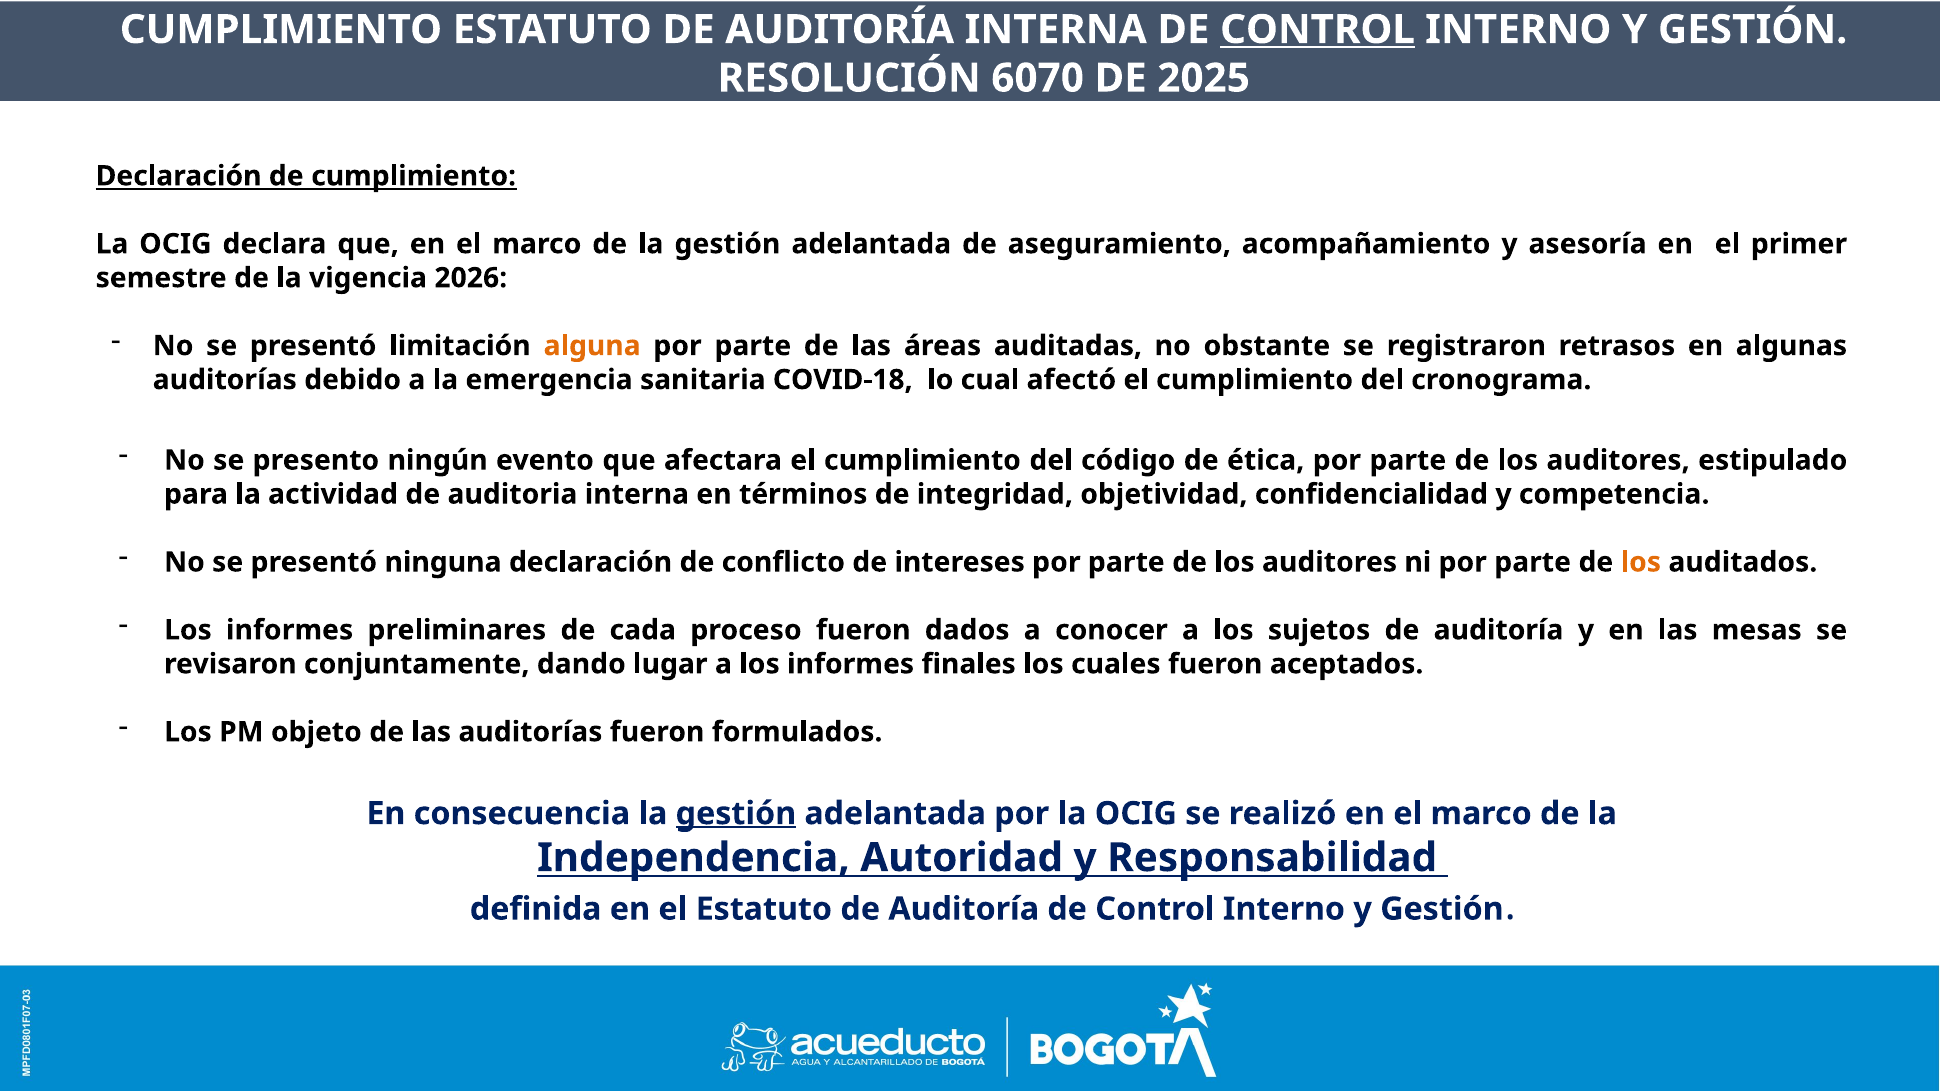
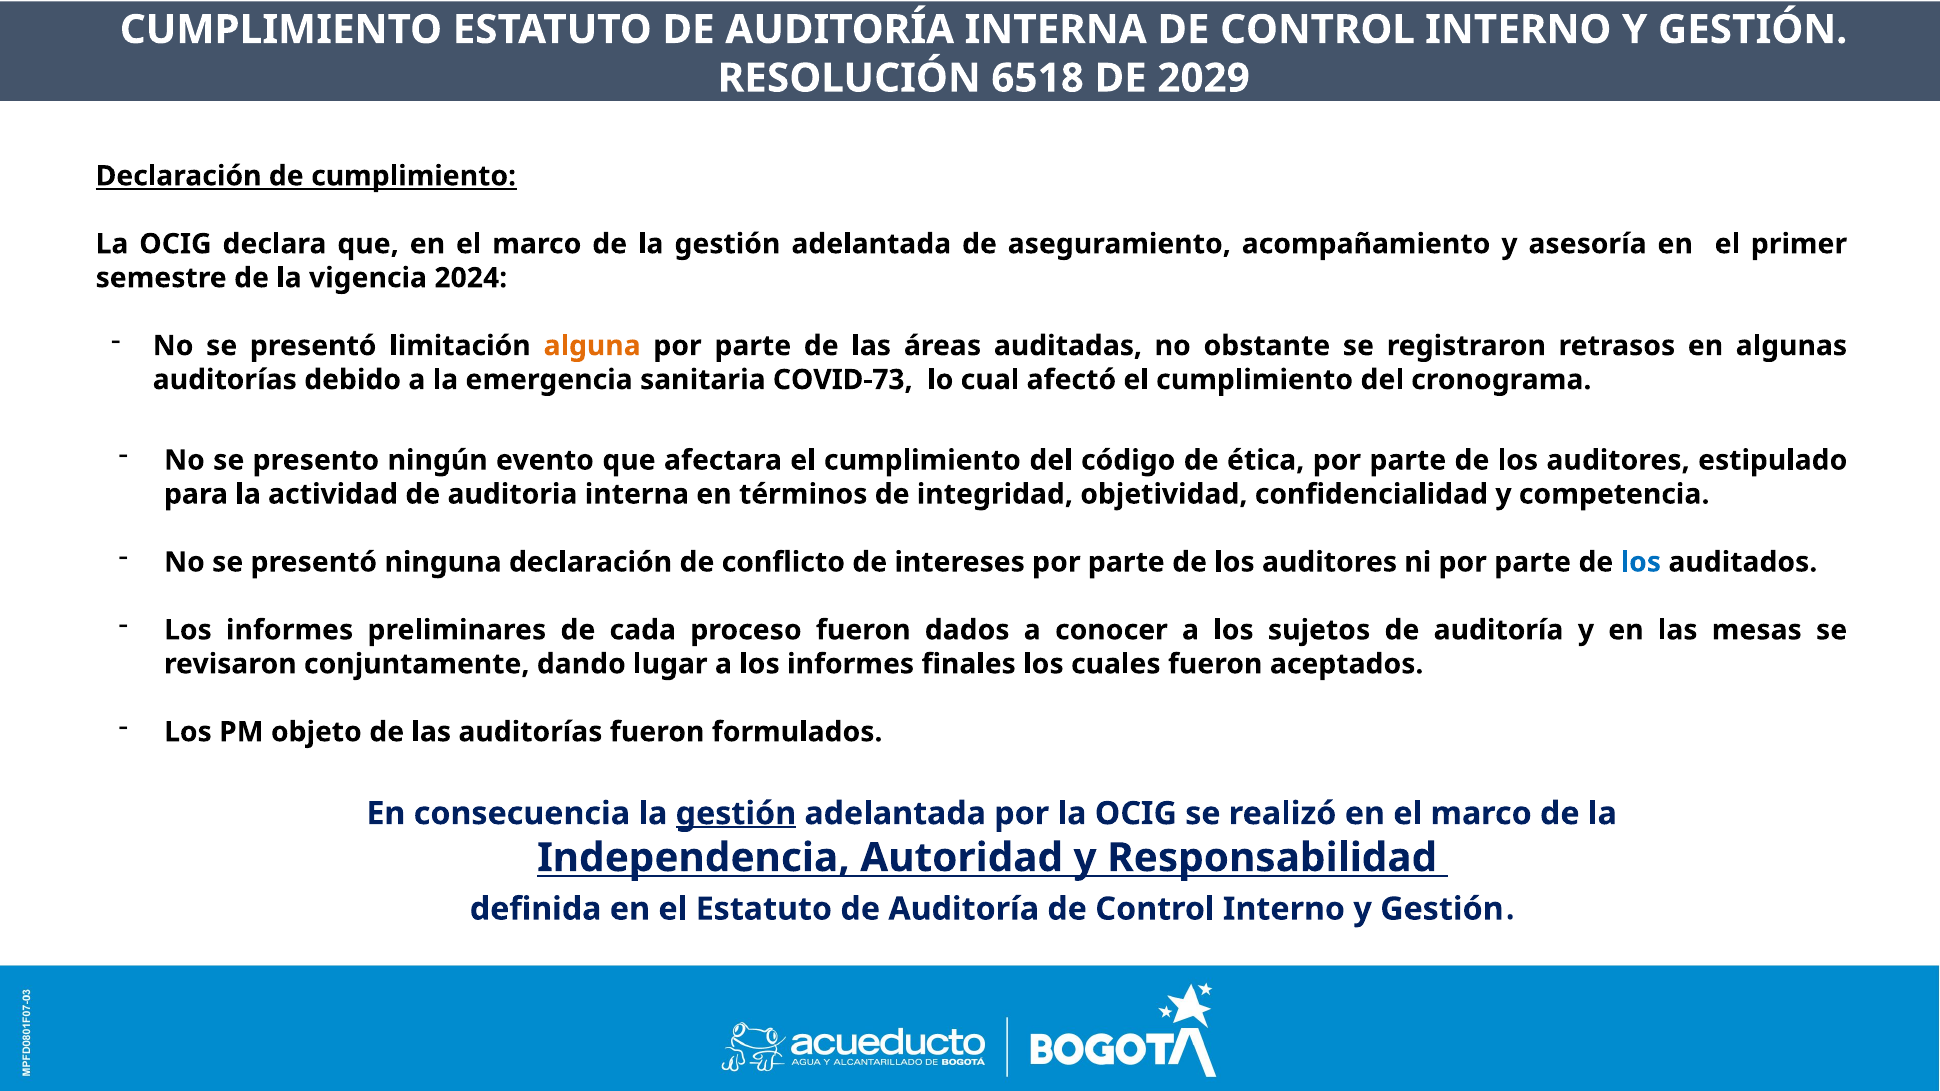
CONTROL underline: present -> none (1318, 30)
6070: 6070 -> 6518 (1038, 78)
2025: 2025 -> 2029 (1204, 78)
2026: 2026 -> 2024 (471, 278)
COVID-18: COVID-18 -> COVID-73 (843, 380)
los colour: orange -> blue (1641, 562)
